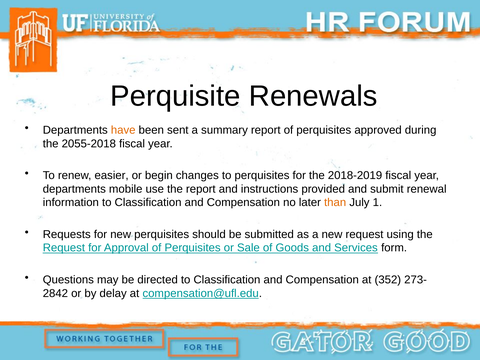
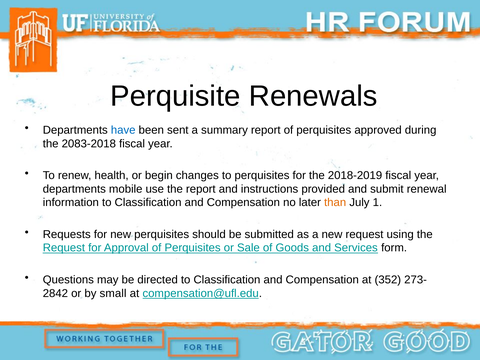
have colour: orange -> blue (123, 130)
2055-2018: 2055-2018 -> 2083-2018 (89, 144)
easier: easier -> health (112, 175)
delay: delay -> small (113, 293)
